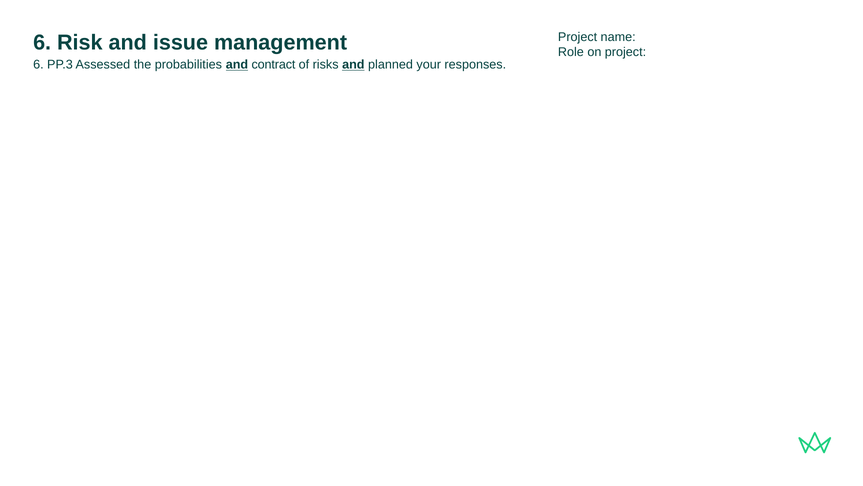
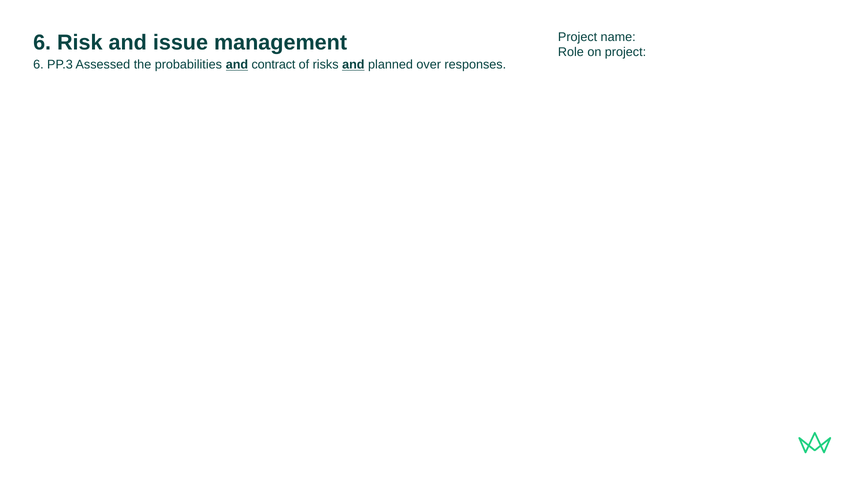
your: your -> over (429, 65)
